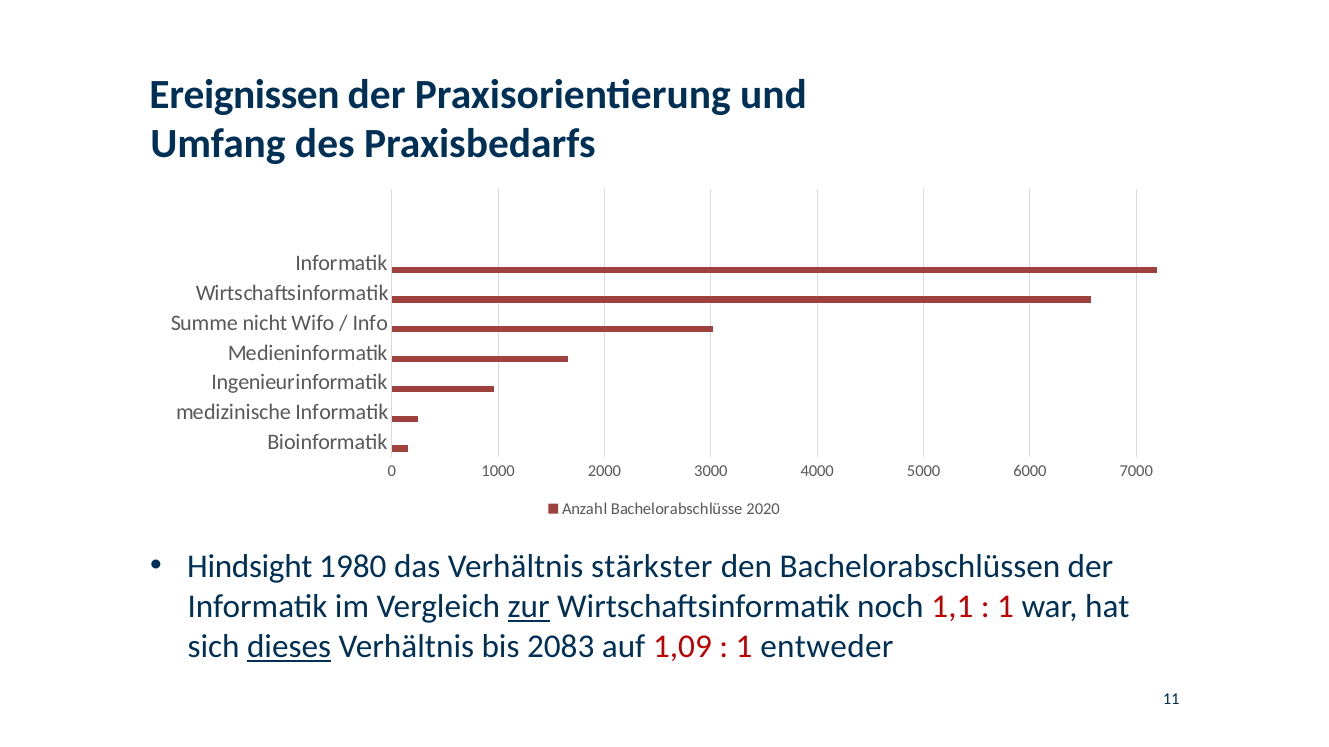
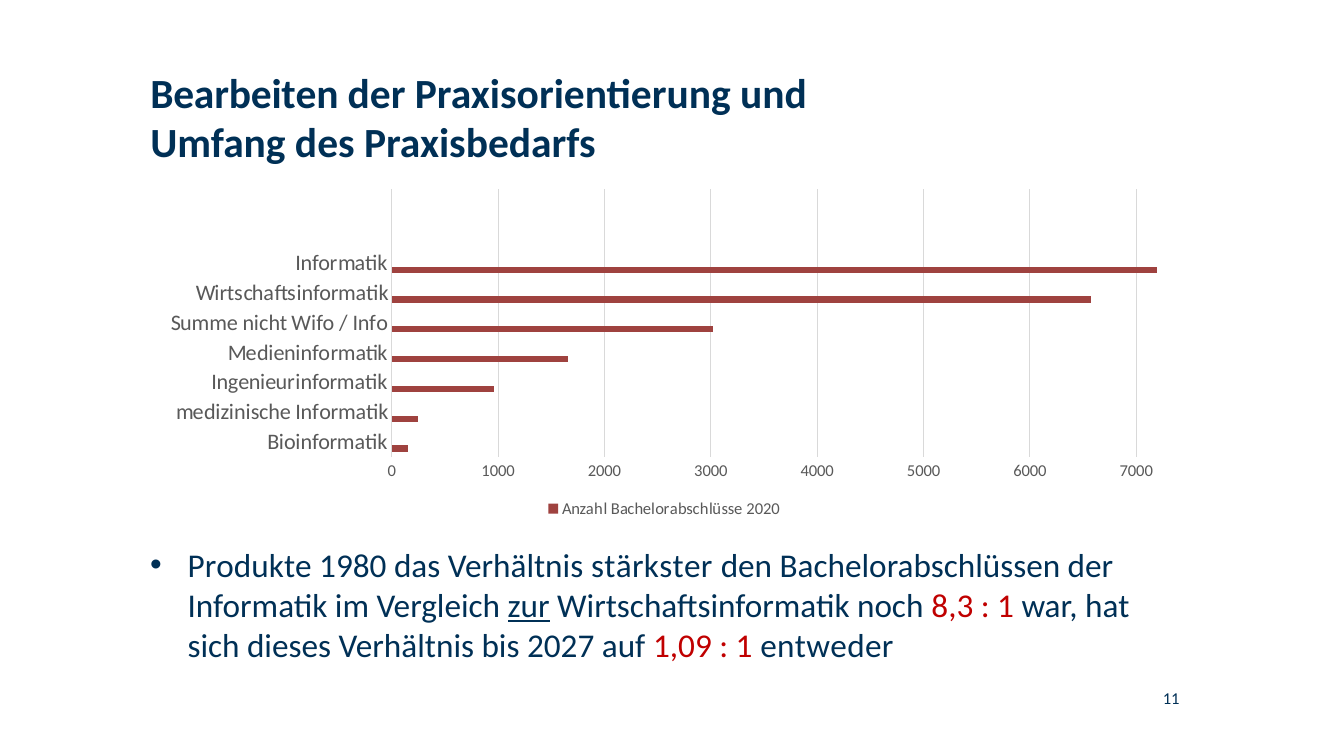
Ereignissen: Ereignissen -> Bearbeiten (244, 95)
Hindsight: Hindsight -> Produkte (250, 567)
1,1: 1,1 -> 8,3 (952, 607)
dieses underline: present -> none (289, 647)
2083: 2083 -> 2027 (561, 647)
